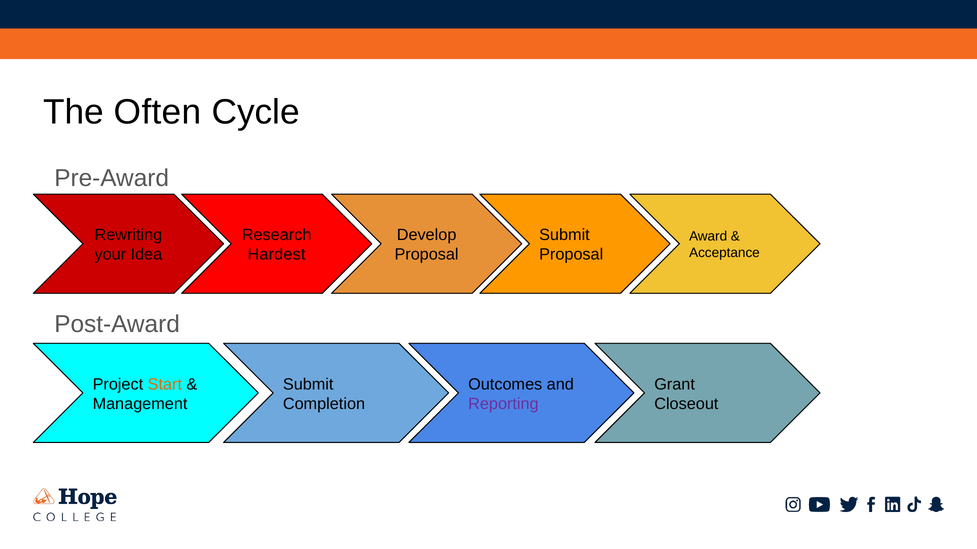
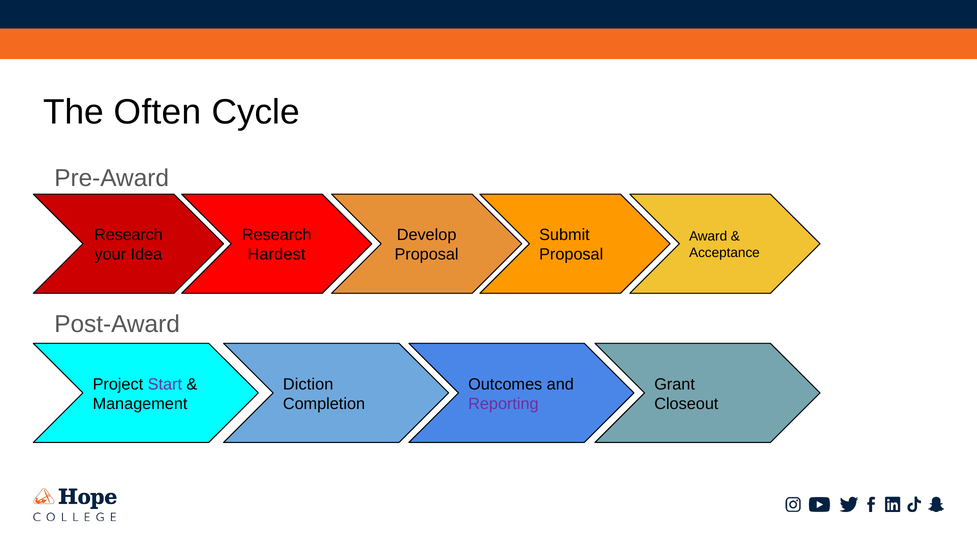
Rewriting: Rewriting -> Research (128, 235)
Start colour: orange -> purple (165, 385)
Submit: Submit -> Diction (308, 385)
